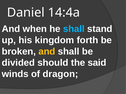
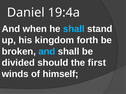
14:4a: 14:4a -> 19:4a (64, 13)
and colour: yellow -> light blue (47, 52)
said: said -> first (97, 63)
dragon: dragon -> himself (61, 74)
